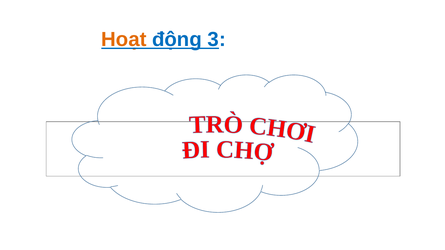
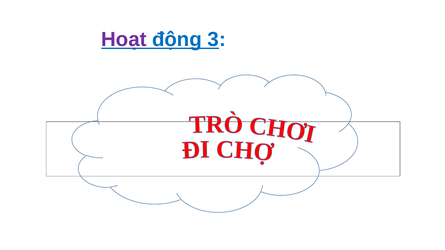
Hoạt colour: orange -> purple (124, 40)
